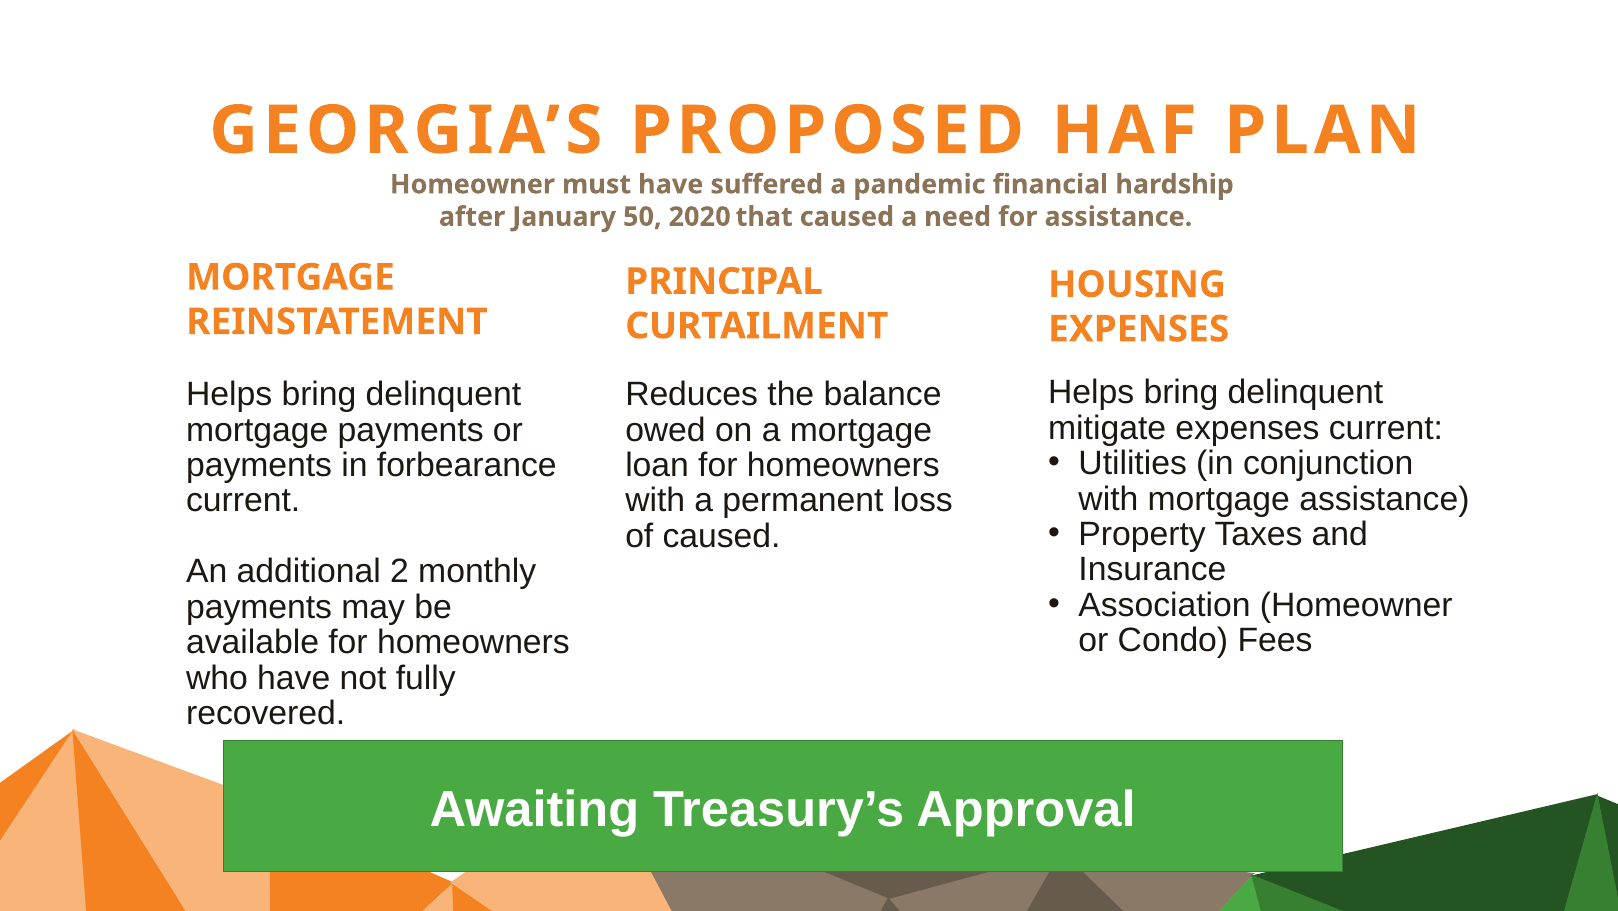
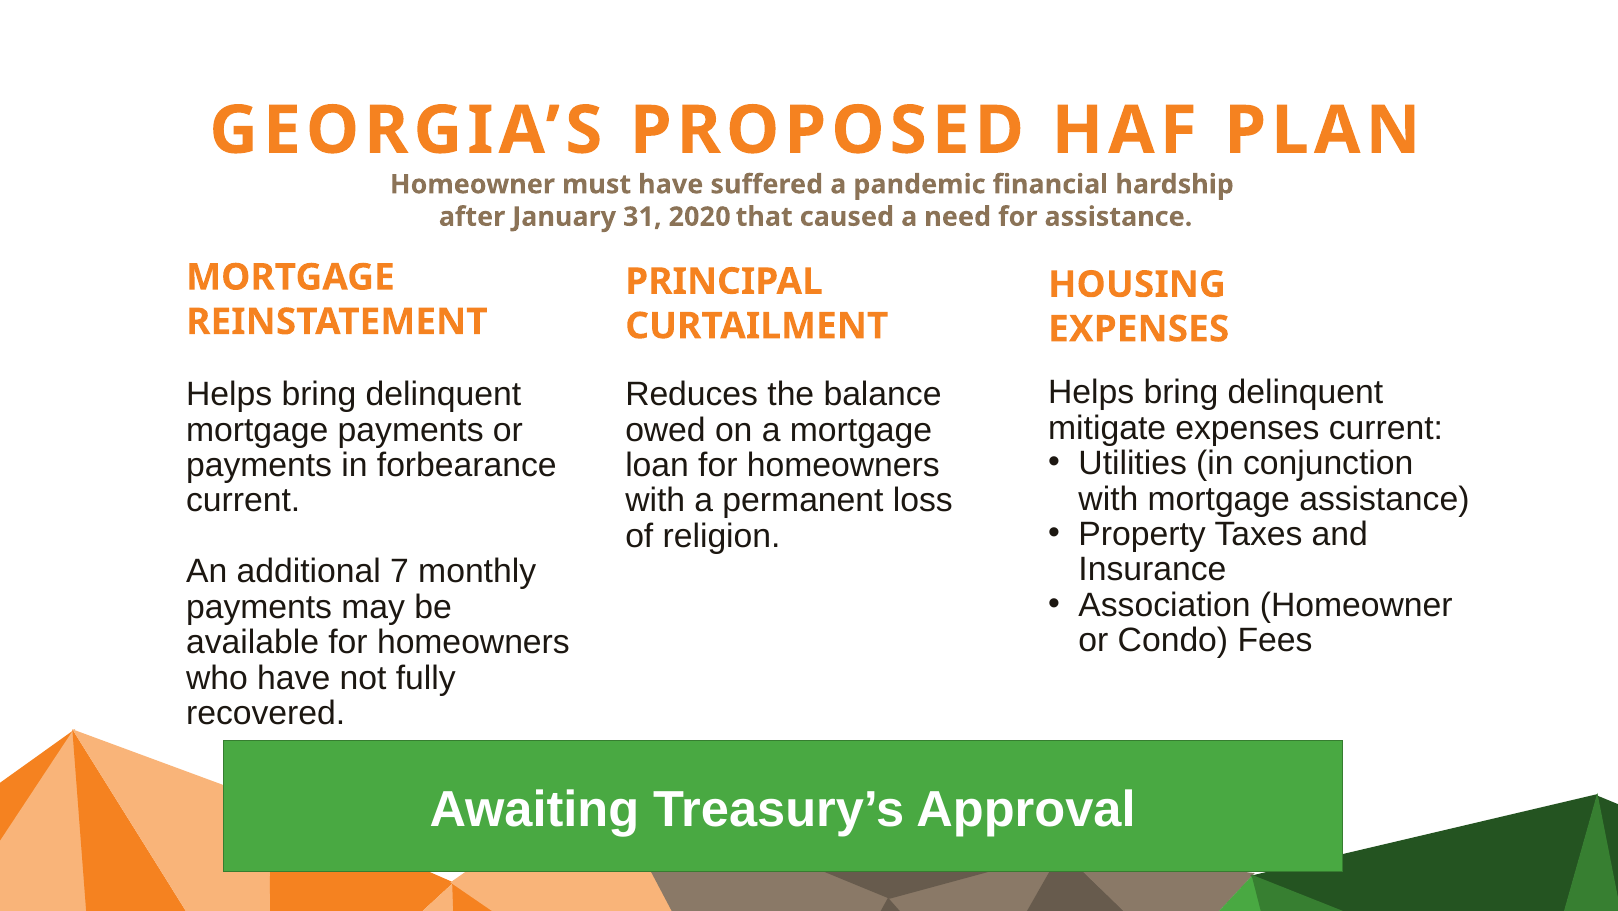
50: 50 -> 31 (642, 217)
of caused: caused -> religion (722, 536)
2: 2 -> 7 (399, 571)
